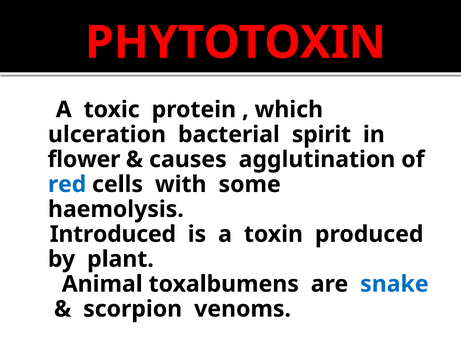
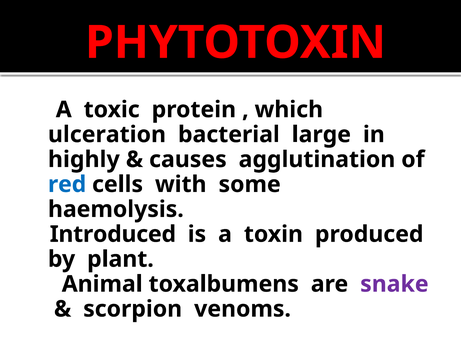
spirit: spirit -> large (321, 134)
flower: flower -> highly (84, 159)
snake colour: blue -> purple (394, 284)
